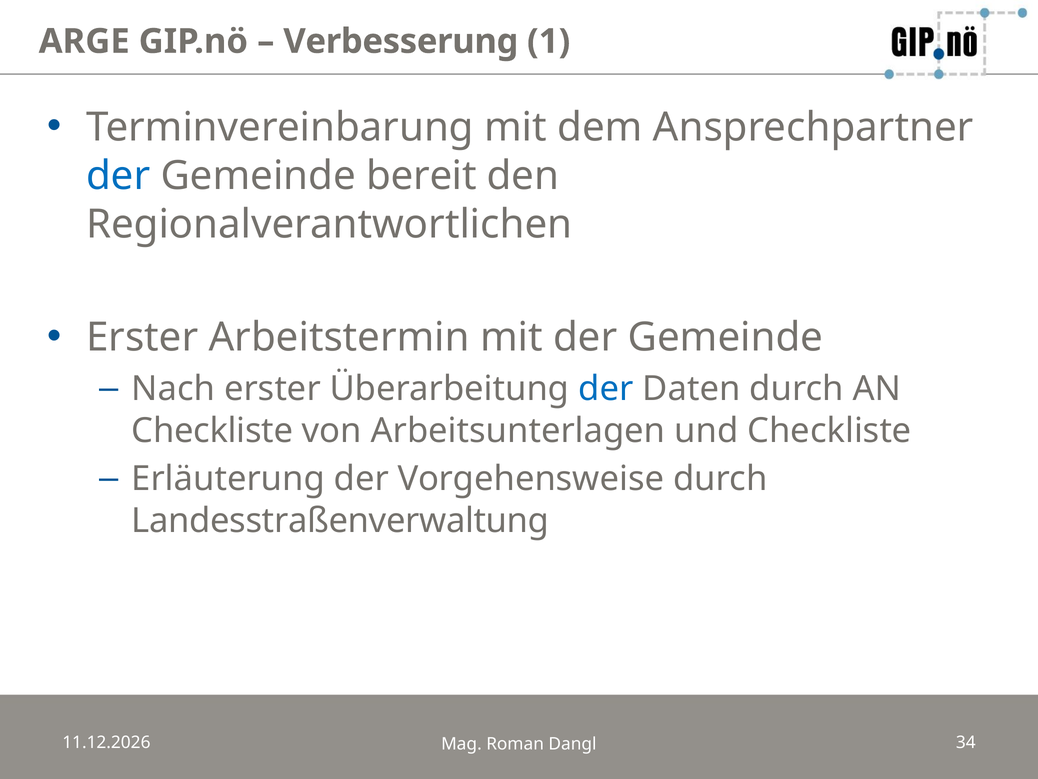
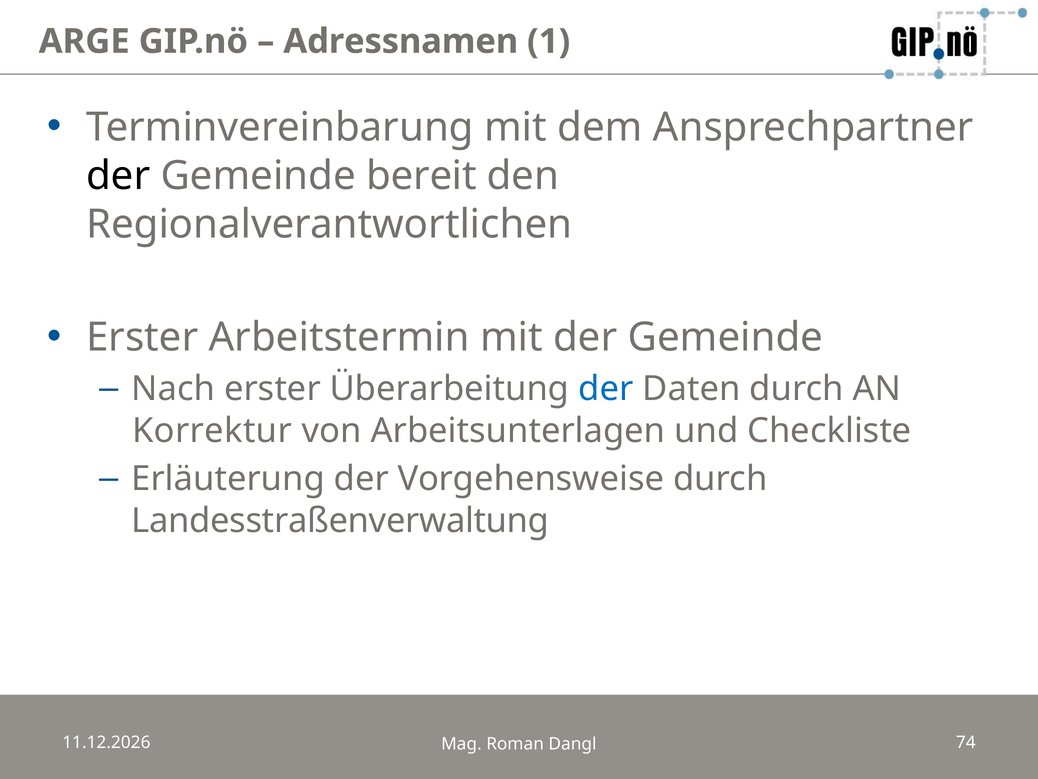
Verbesserung: Verbesserung -> Adressnamen (401, 41)
der colour: blue -> black (118, 176)
Checkliste: Checkliste -> Korrektur (212, 430)
34: 34 -> 74 (966, 742)
